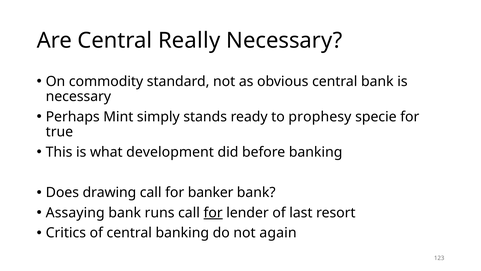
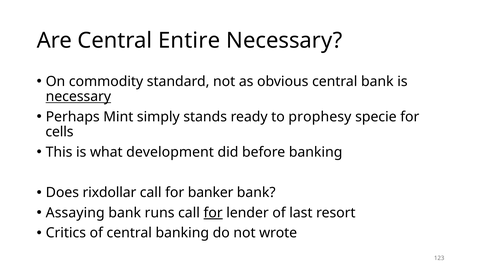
Really: Really -> Entire (189, 40)
necessary underline: none -> present (78, 96)
true: true -> cells (59, 132)
drawing: drawing -> rixdollar (109, 192)
again: again -> wrote (278, 233)
